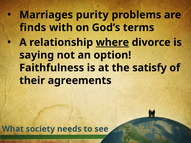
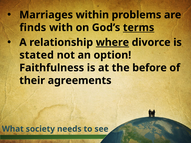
purity: purity -> within (92, 15)
terms underline: none -> present (139, 28)
saying: saying -> stated (37, 55)
satisfy: satisfy -> before (150, 68)
